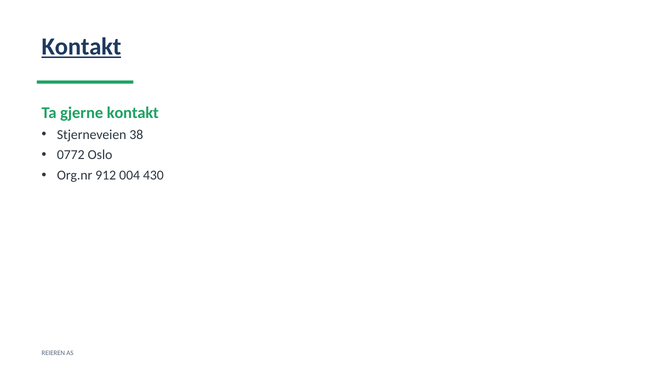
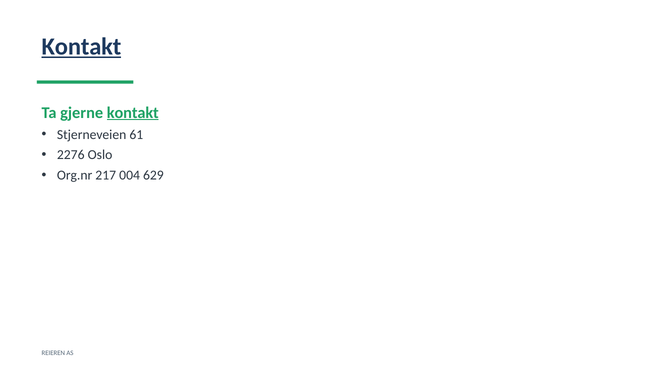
kontakt underline: none -> present (133, 113)
38: 38 -> 61 (136, 134)
0772: 0772 -> 2276 (71, 155)
912: 912 -> 217 (106, 175)
430: 430 -> 629 (153, 175)
